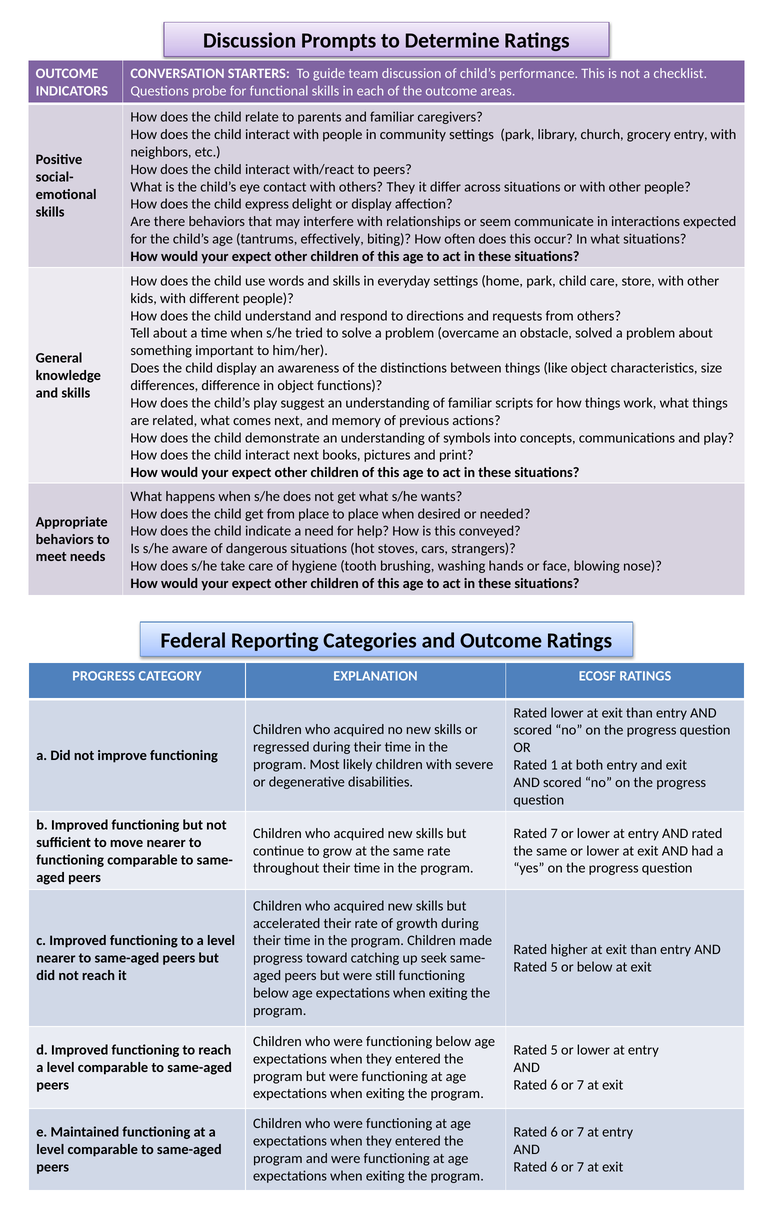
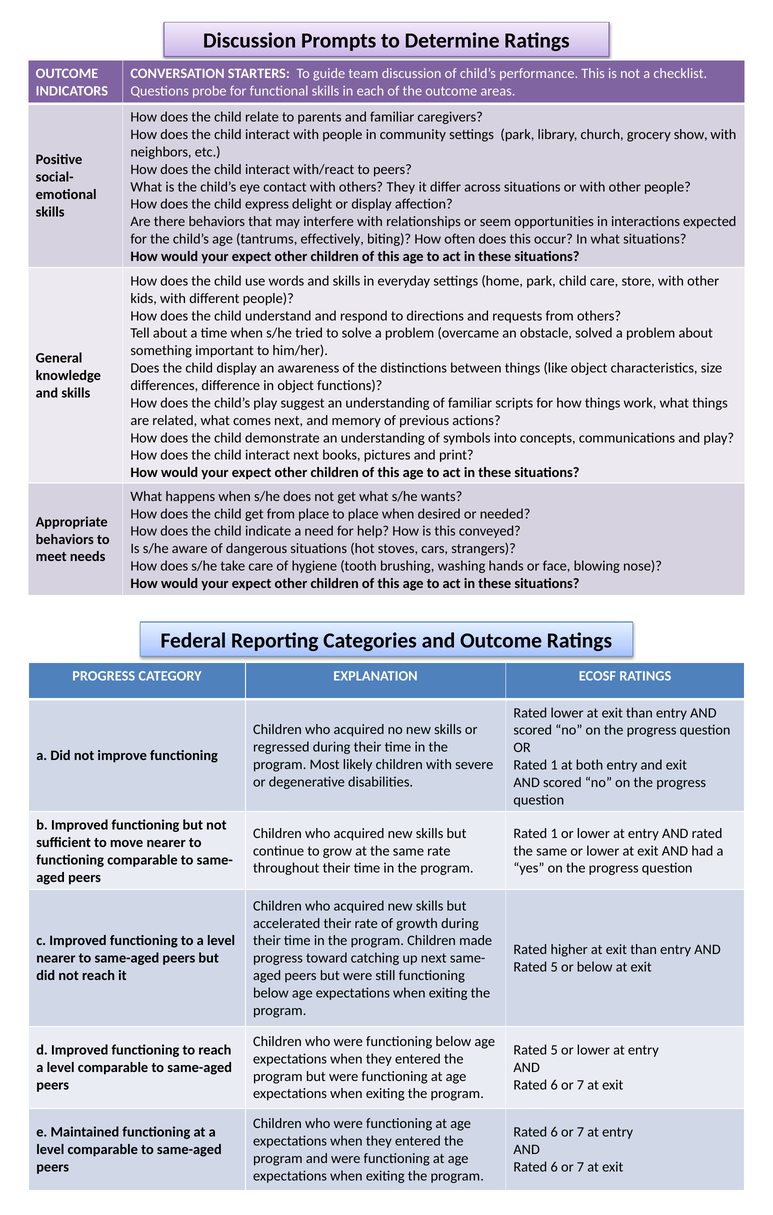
grocery entry: entry -> show (691, 135)
communicate: communicate -> opportunities (554, 222)
7: 7 -> 1 (554, 833)
up seek: seek -> next (434, 958)
